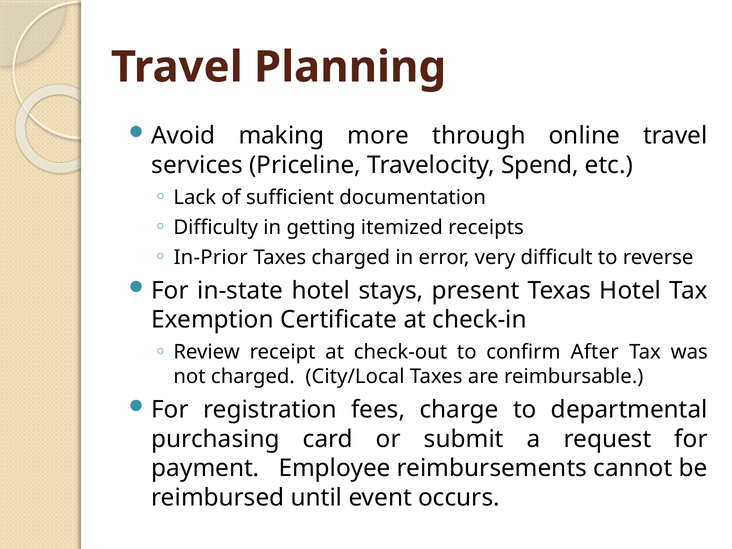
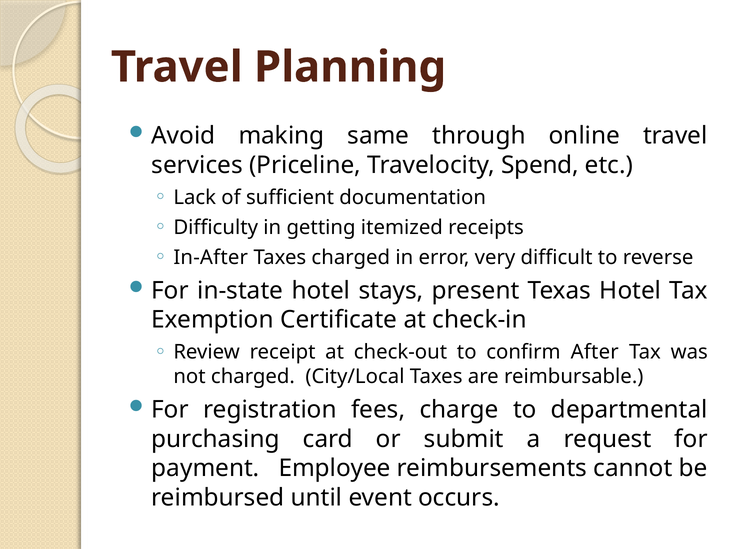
more: more -> same (378, 136)
In-Prior: In-Prior -> In-After (211, 257)
